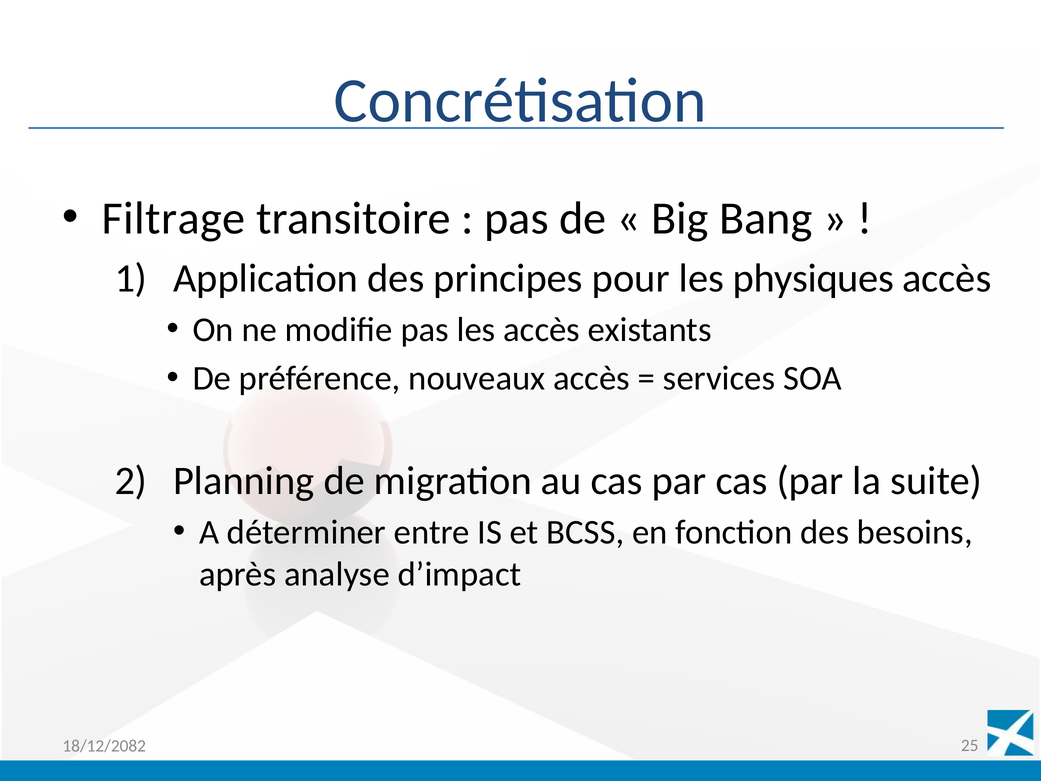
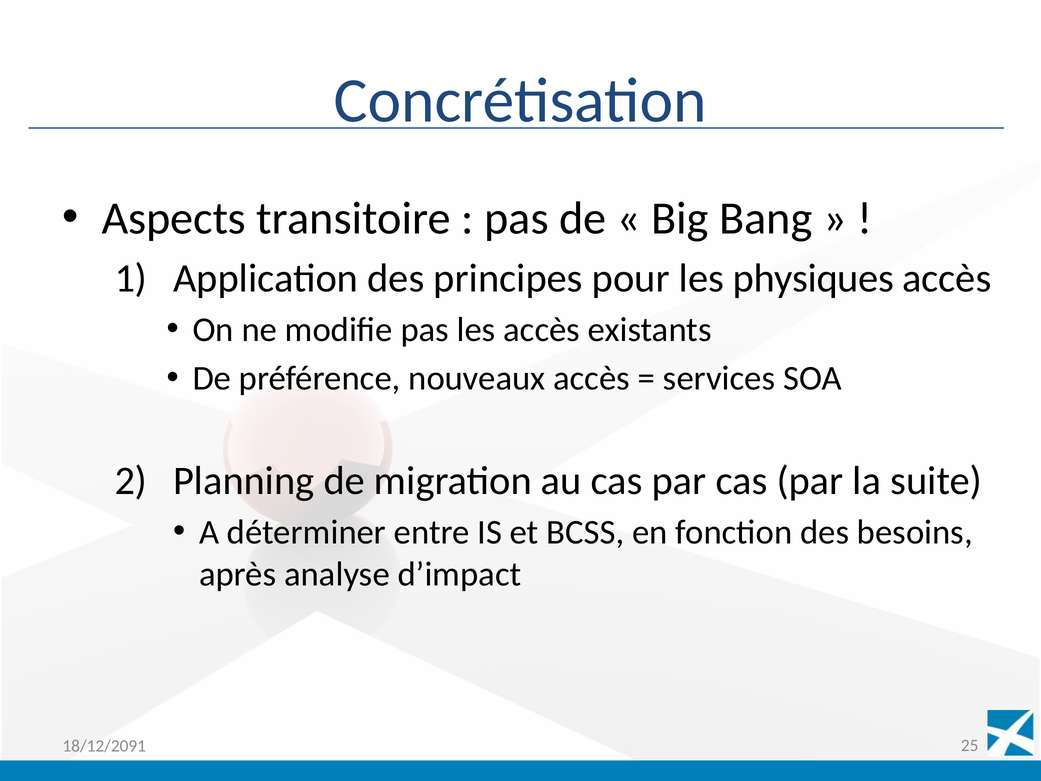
Filtrage: Filtrage -> Aspects (174, 218)
18/12/2082: 18/12/2082 -> 18/12/2091 (104, 746)
